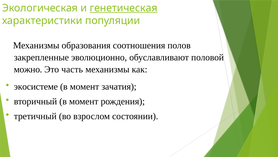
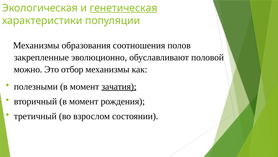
часть: часть -> отбор (72, 69)
экосистеме: экосистеме -> полезными (36, 86)
зачатия underline: none -> present (119, 86)
